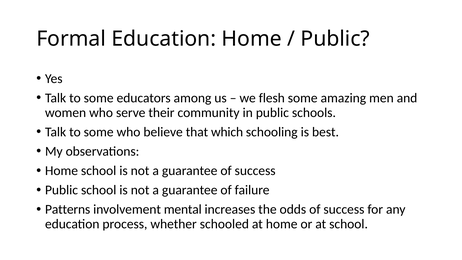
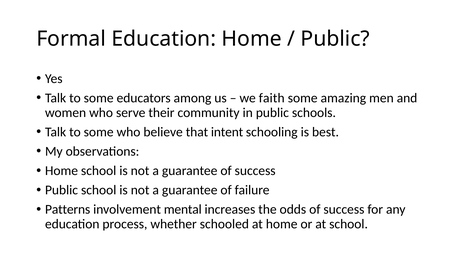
flesh: flesh -> faith (272, 98)
which: which -> intent (227, 132)
